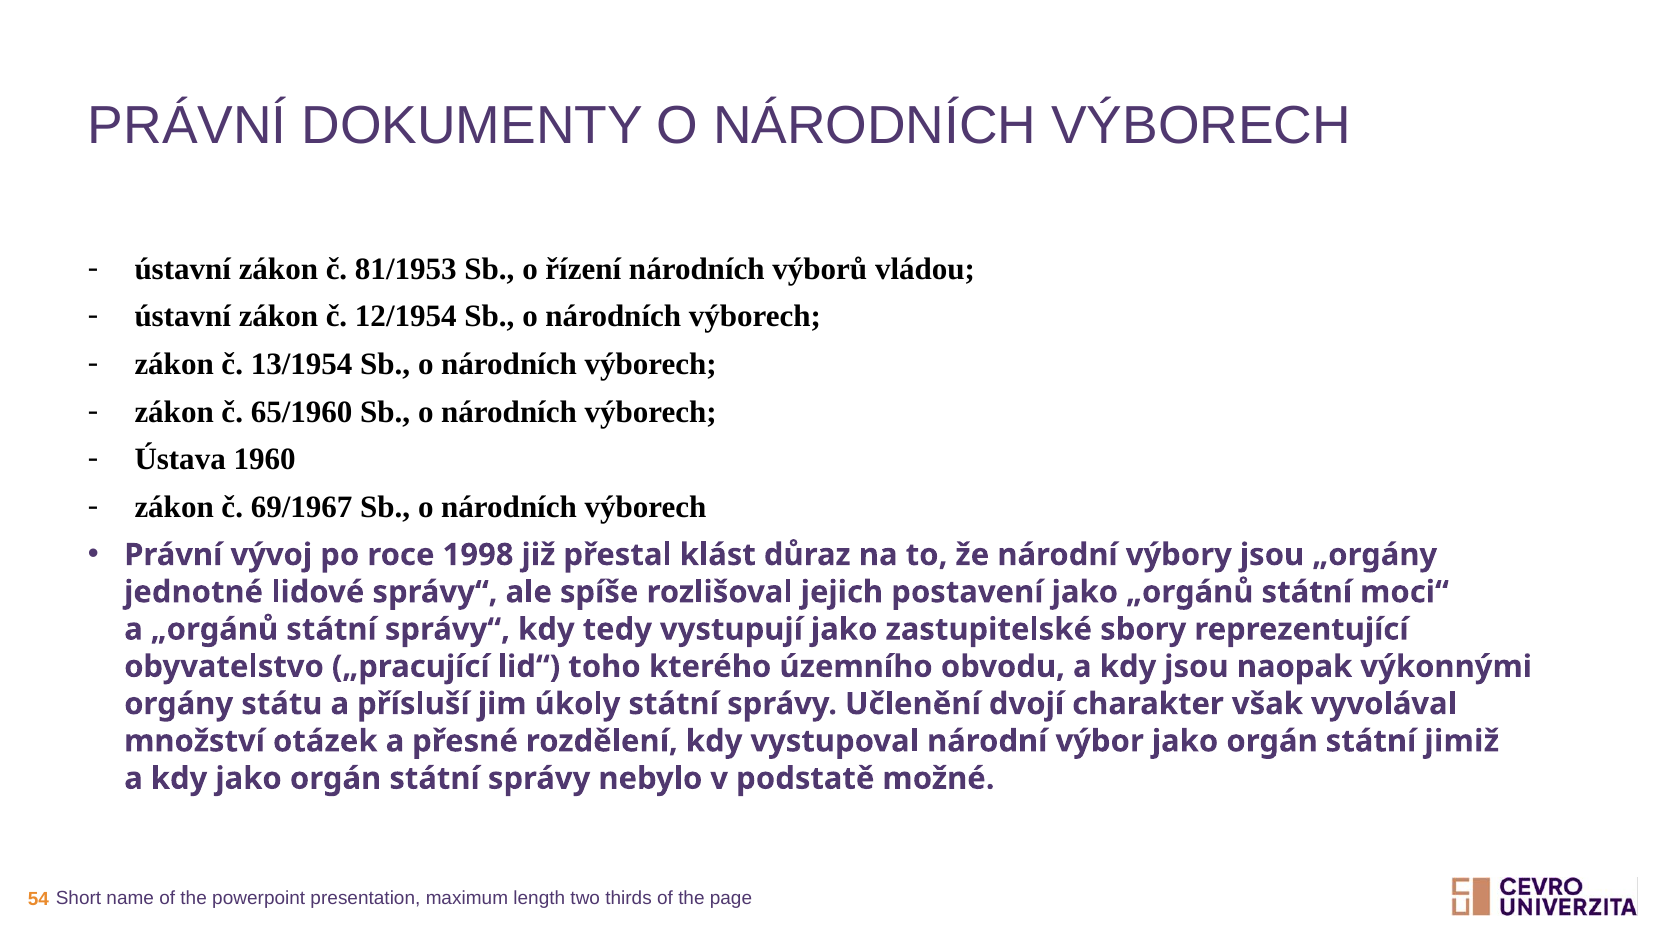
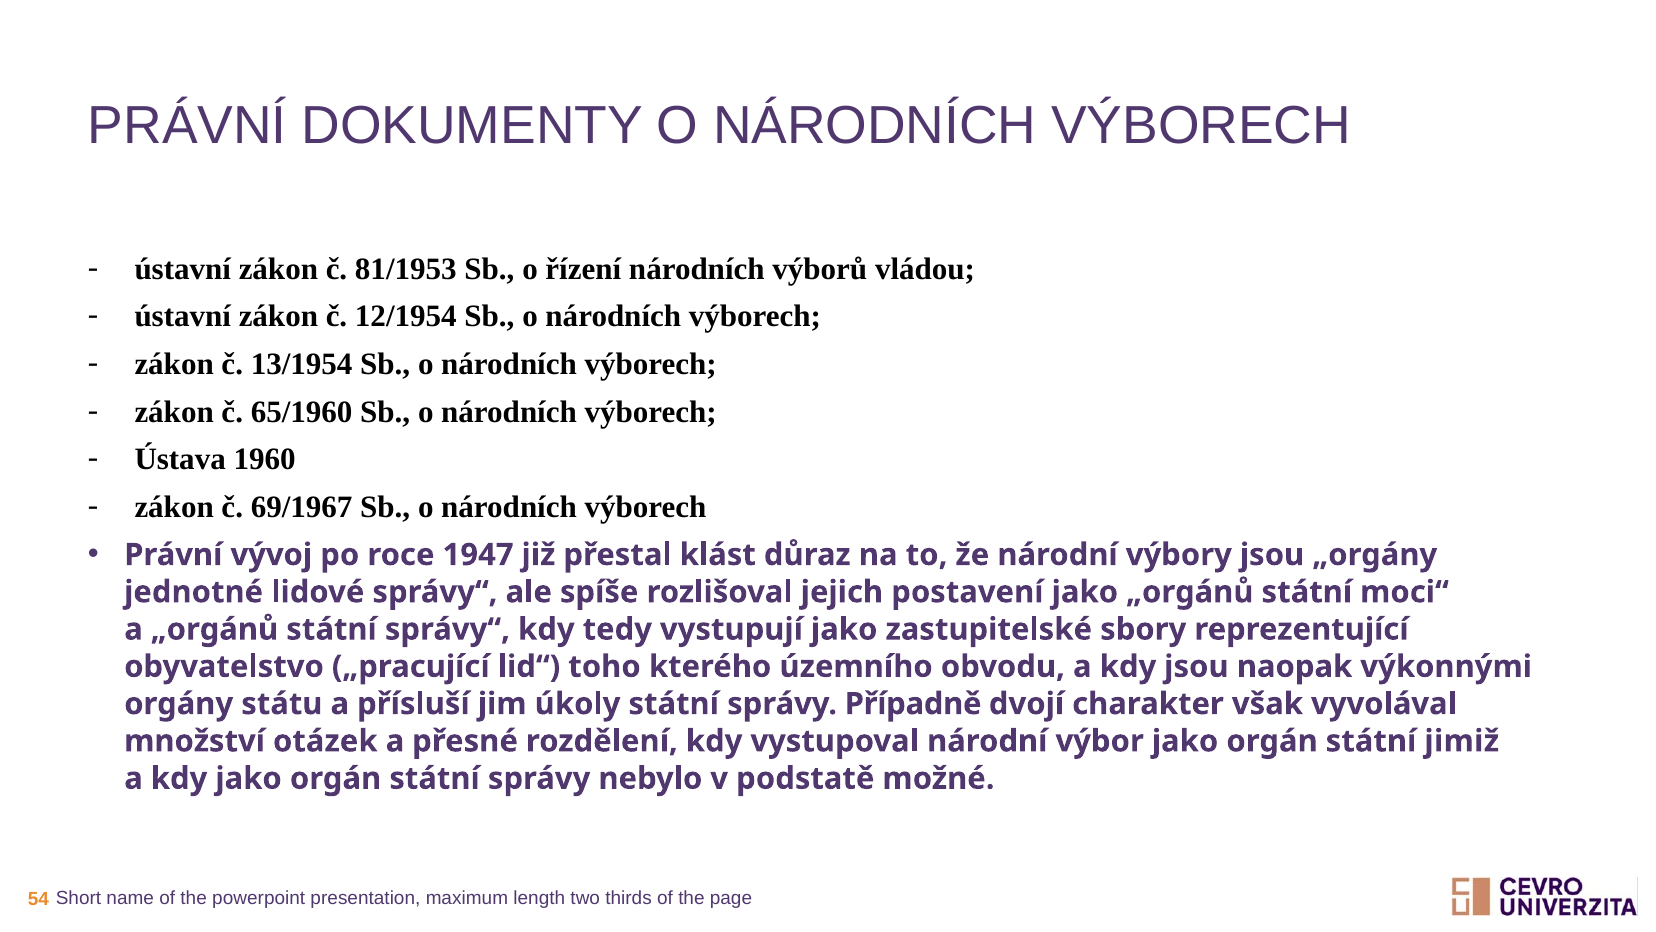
1998: 1998 -> 1947 (478, 555)
Učlenění: Učlenění -> Případně (913, 704)
